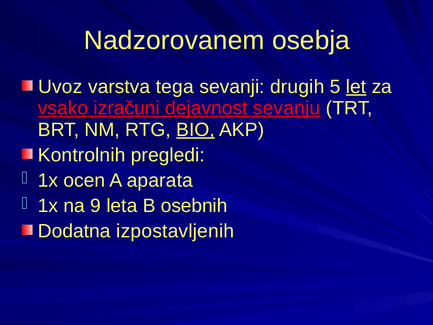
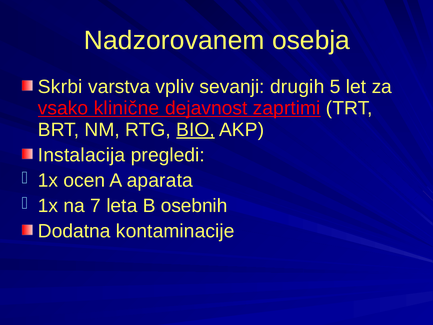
Uvoz: Uvoz -> Skrbi (60, 87)
tega: tega -> vpliv (175, 87)
let underline: present -> none (356, 87)
izračuni: izračuni -> klinične (127, 108)
sevanju: sevanju -> zaprtimi (287, 108)
Kontrolnih: Kontrolnih -> Instalacija (82, 155)
9: 9 -> 7 (96, 206)
izpostavljenih: izpostavljenih -> kontaminacije (175, 231)
